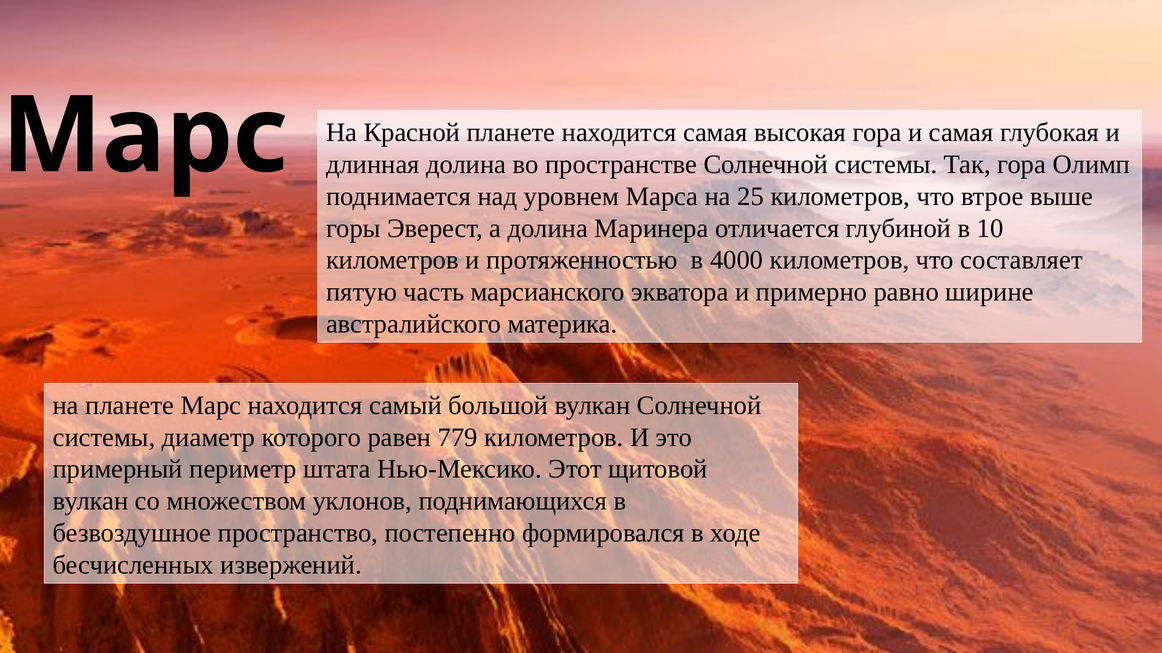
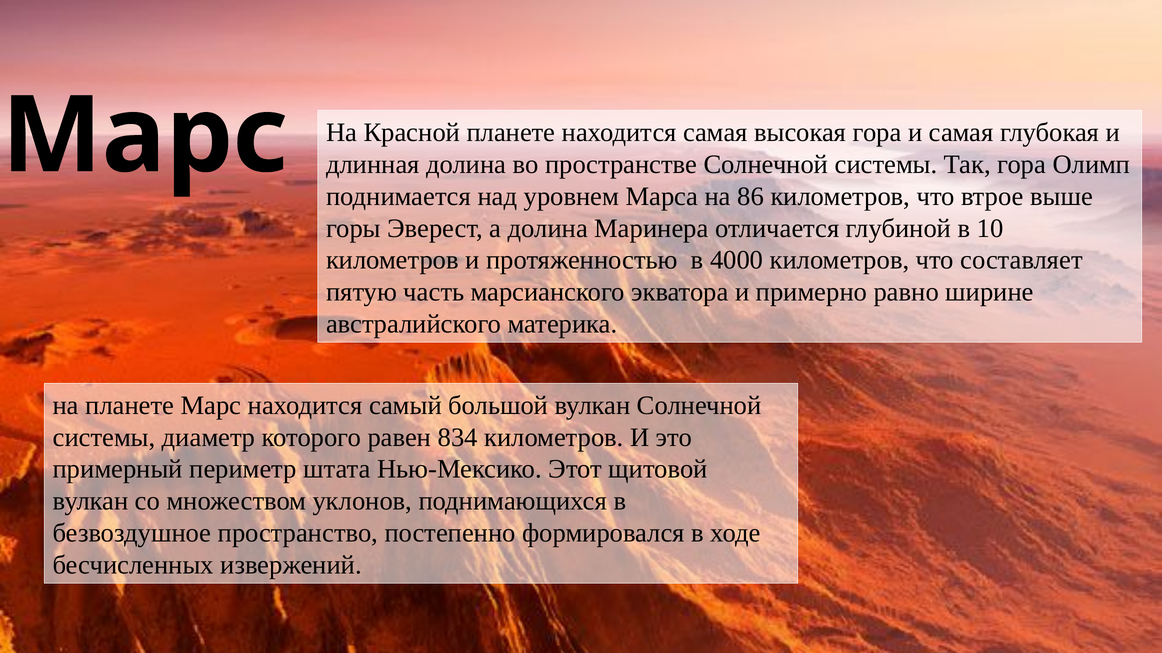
25: 25 -> 86 (751, 197)
779: 779 -> 834 (458, 438)
